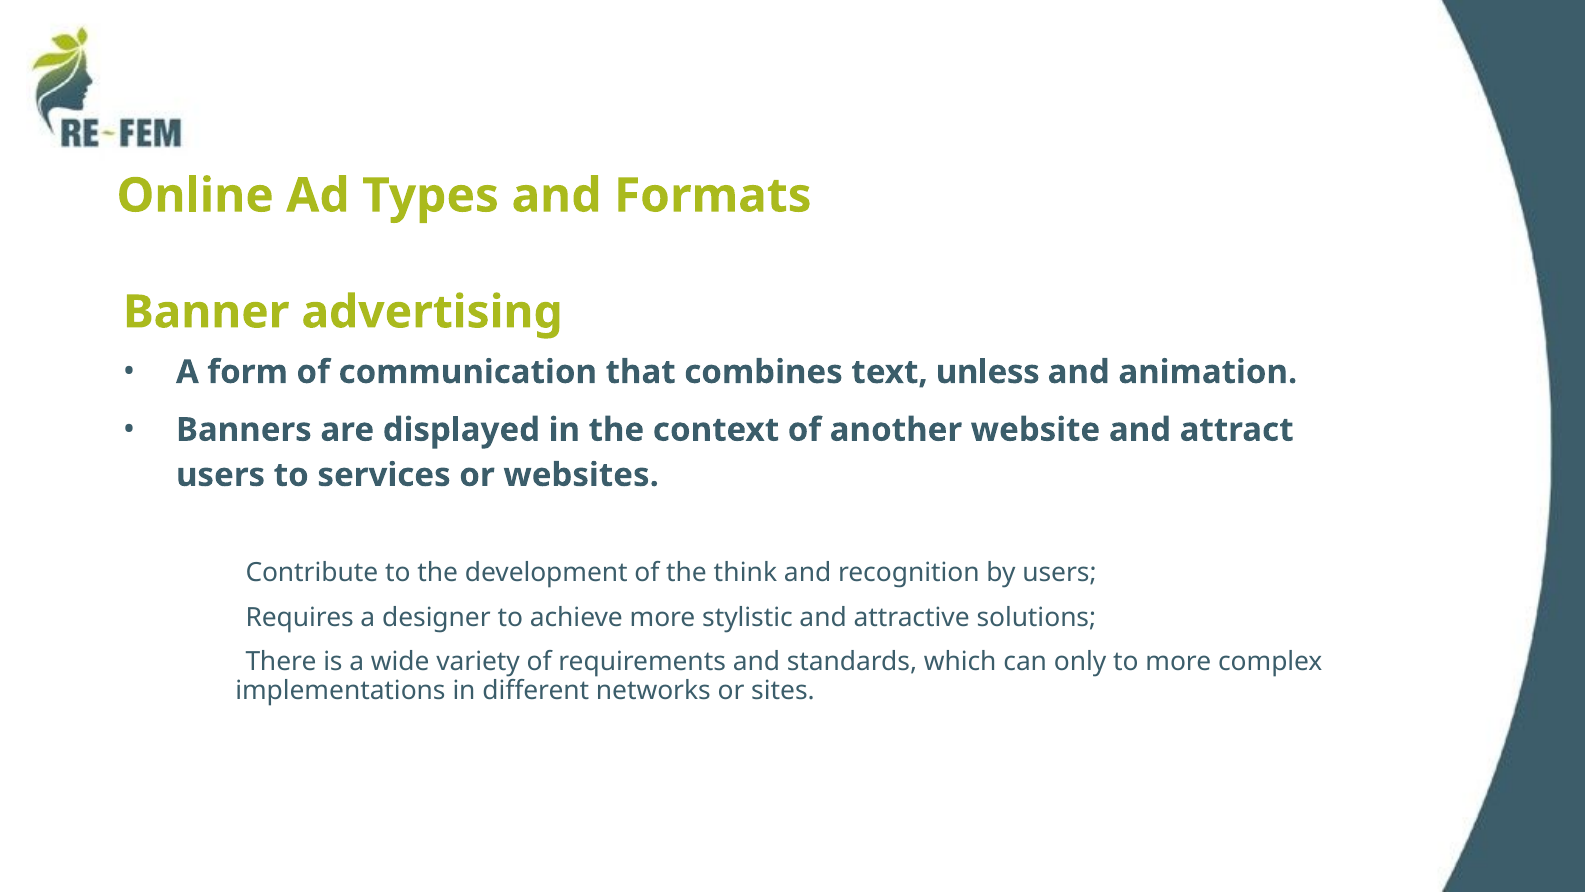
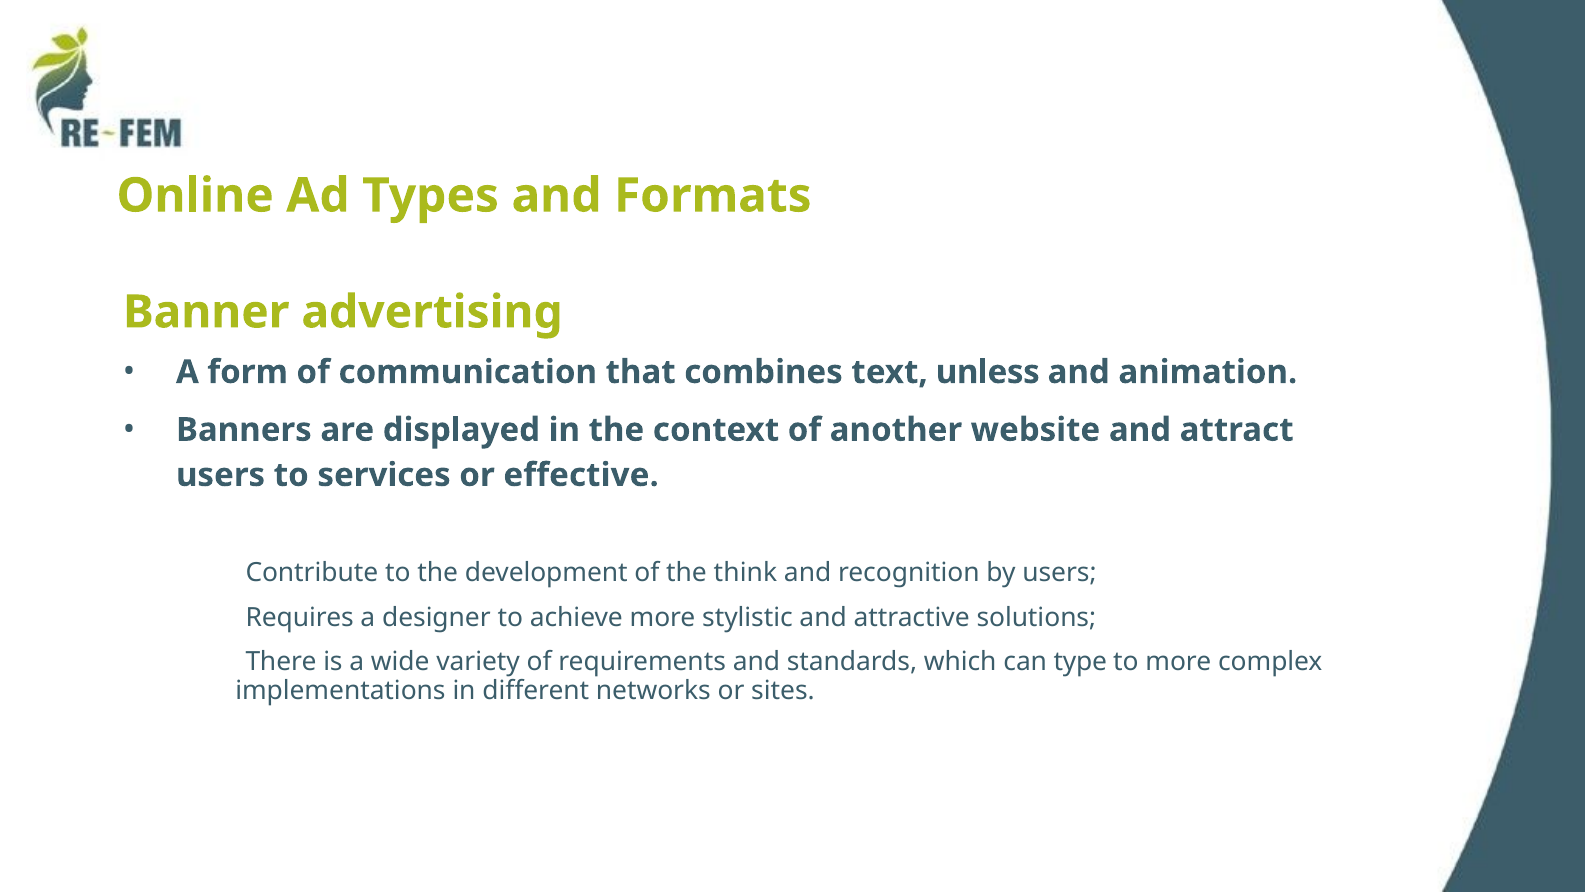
websites: websites -> effective (581, 475)
only: only -> type (1080, 662)
